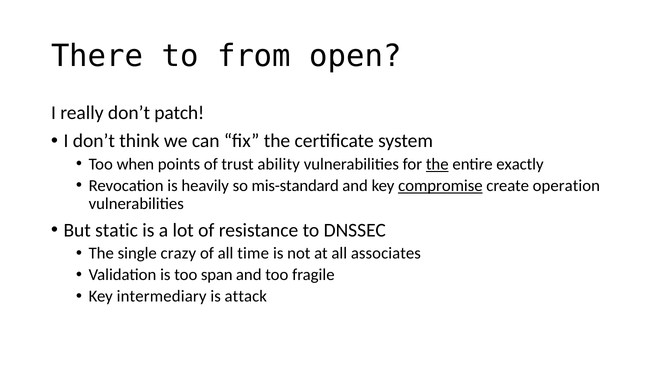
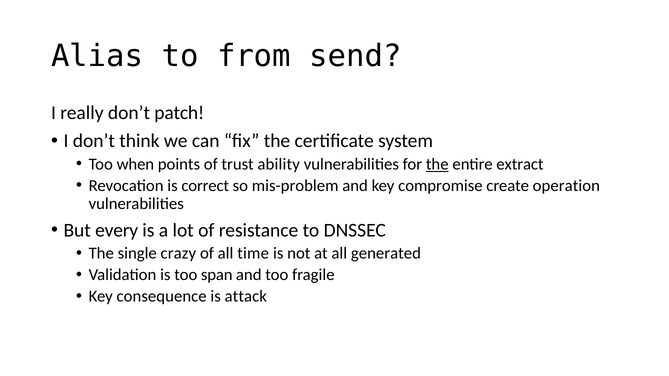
There: There -> Alias (97, 56)
open: open -> send (355, 56)
exactly: exactly -> extract (520, 164)
heavily: heavily -> correct (205, 186)
mis-standard: mis-standard -> mis-problem (295, 186)
compromise underline: present -> none (440, 186)
static: static -> every (117, 230)
associates: associates -> generated (386, 253)
intermediary: intermediary -> consequence (162, 296)
